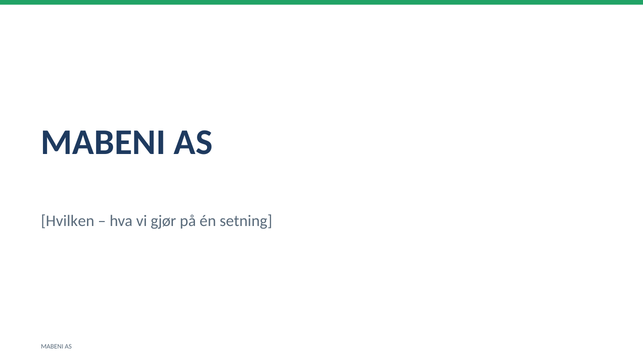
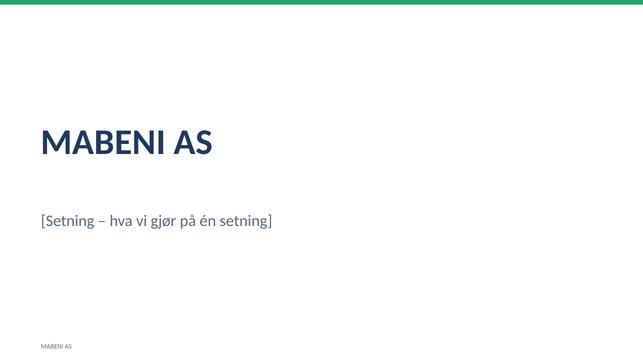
Hvilken: Hvilken -> Setning (68, 221)
